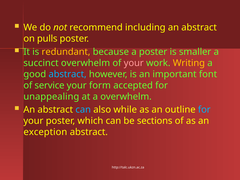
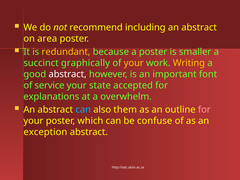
pulls: pulls -> area (47, 39)
succinct overwhelm: overwhelm -> graphically (85, 63)
your colour: pink -> yellow (134, 63)
abstract colour: light blue -> white (68, 74)
form: form -> state (100, 85)
unappealing: unappealing -> explanations (51, 97)
while: while -> them (125, 110)
for colour: light blue -> pink (204, 110)
sections: sections -> confuse (155, 121)
